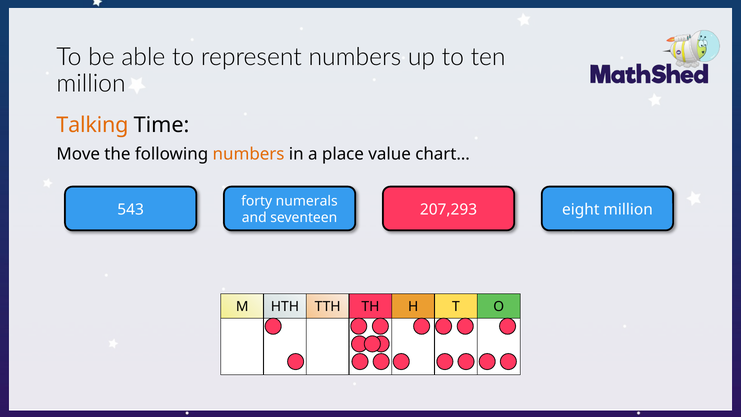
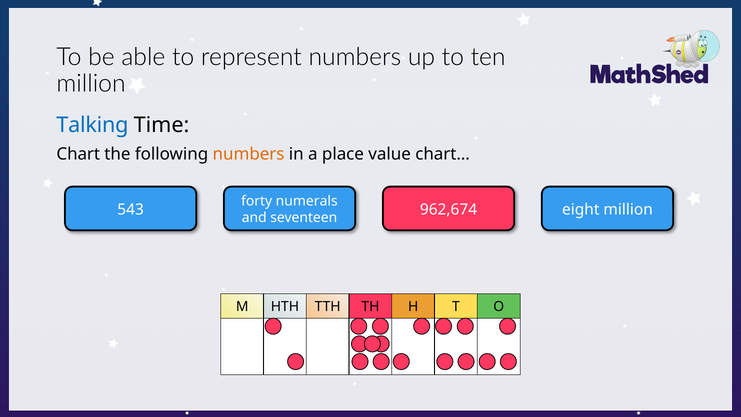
Talking colour: orange -> blue (92, 125)
Move: Move -> Chart (78, 154)
207,293: 207,293 -> 962,674 (449, 209)
